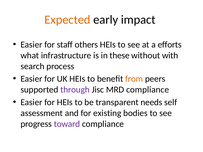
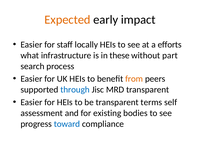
others: others -> locally (86, 45)
with: with -> part (170, 55)
through colour: purple -> blue (75, 90)
MRD compliance: compliance -> transparent (148, 90)
needs: needs -> terms (151, 102)
toward colour: purple -> blue (67, 124)
